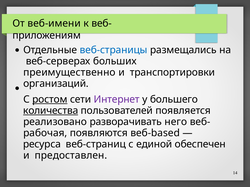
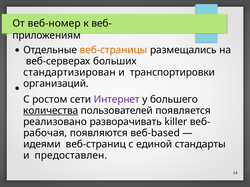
веб-имени: веб-имени -> веб-номер (54, 23)
веб-страницы colour: blue -> orange (114, 50)
преимущественно: преимущественно -> стандартизирован (69, 73)
ростом underline: present -> none (50, 100)
него: него -> killer (176, 122)
ресурса: ресурса -> идеями (42, 145)
обеспечен: обеспечен -> стандарты (200, 145)
